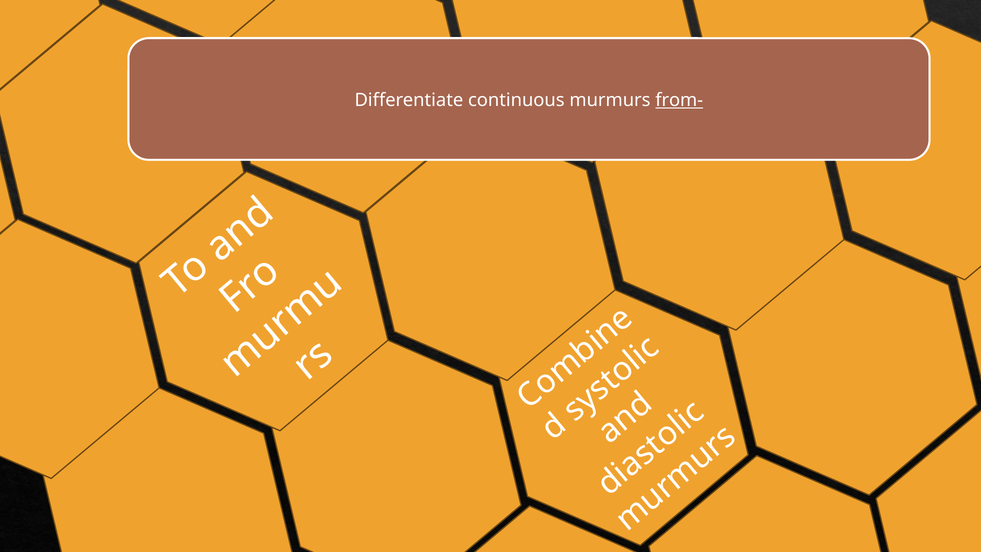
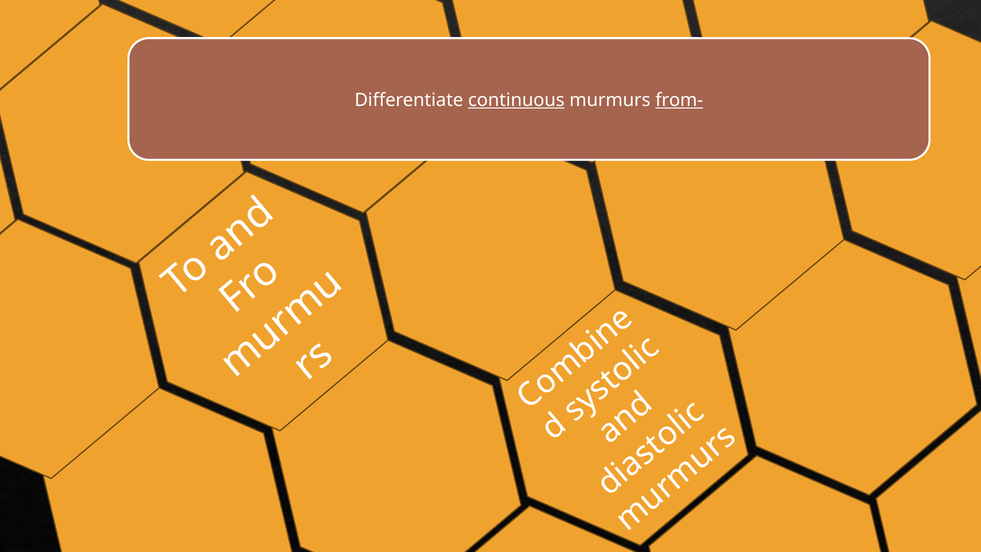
continuous underline: none -> present (516, 100)
